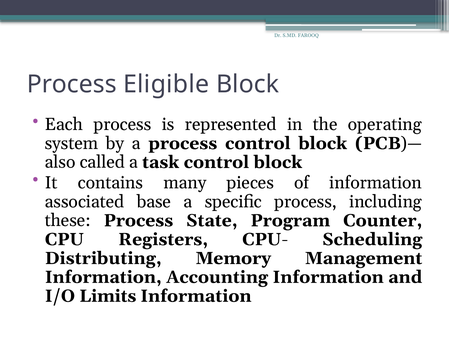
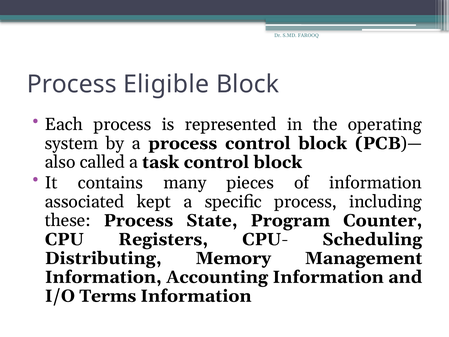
base: base -> kept (154, 201)
Limits: Limits -> Terms (108, 296)
